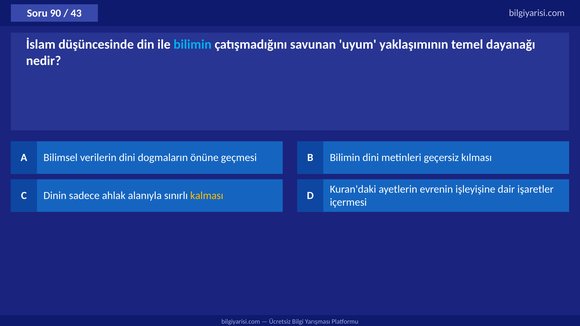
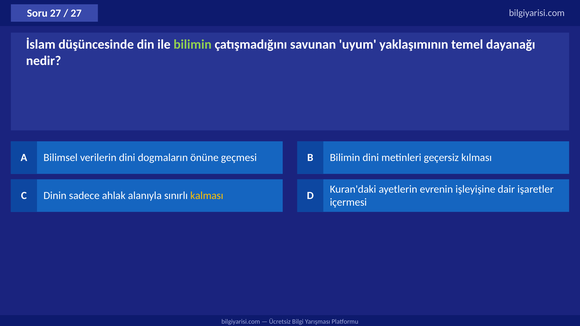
Soru 90: 90 -> 27 (56, 13)
43: 43 -> 27 (76, 13)
bilimin colour: light blue -> light green (193, 45)
